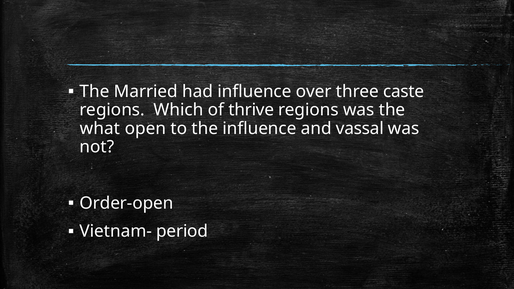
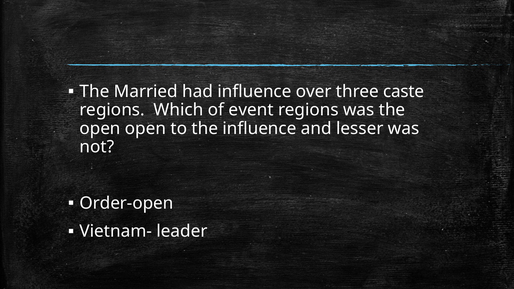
thrive: thrive -> event (251, 110)
what: what -> open (100, 128)
vassal: vassal -> lesser (360, 128)
period: period -> leader (182, 231)
